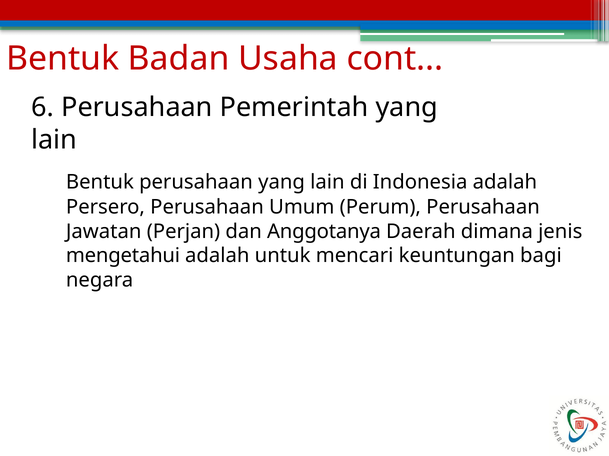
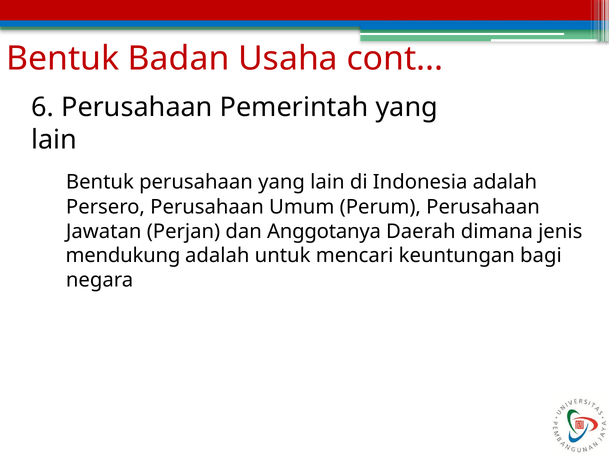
mengetahui: mengetahui -> mendukung (123, 256)
